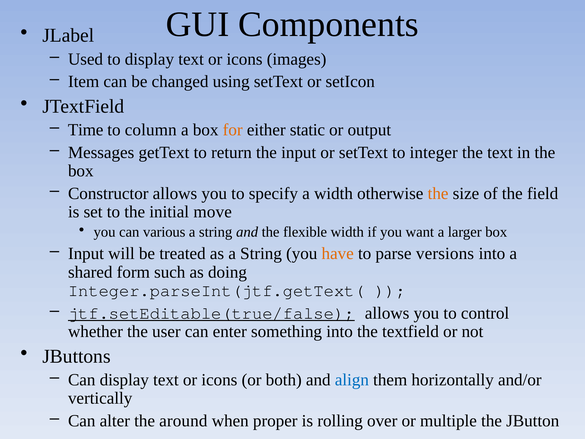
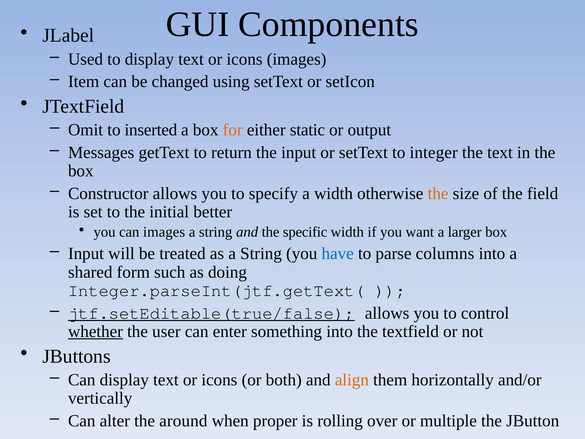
Time: Time -> Omit (86, 130)
column: column -> inserted (151, 130)
move: move -> better (213, 212)
can various: various -> images (164, 232)
flexible: flexible -> specific (305, 232)
have colour: orange -> blue (338, 254)
versions: versions -> columns (445, 254)
whether underline: none -> present (95, 331)
align colour: blue -> orange (352, 380)
